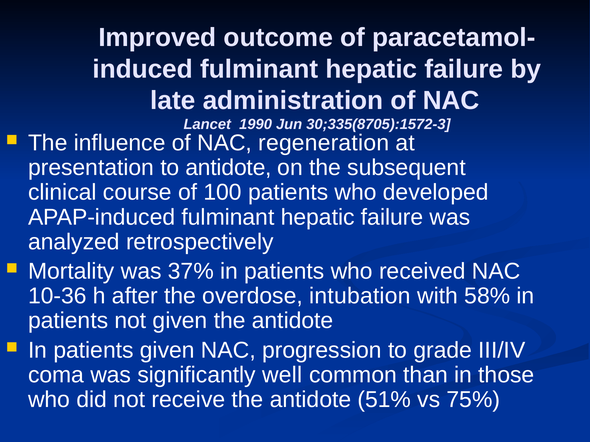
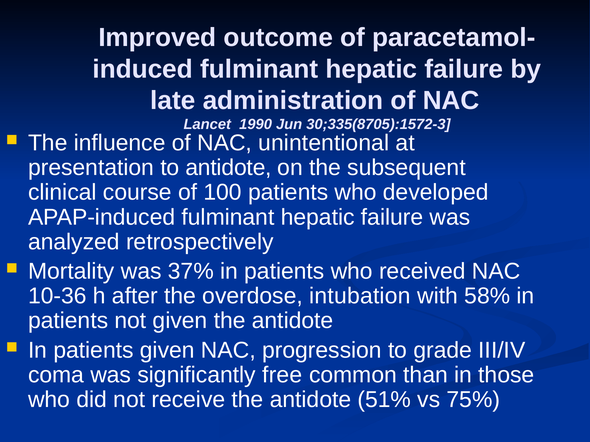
regeneration: regeneration -> unintentional (324, 143)
well: well -> free (282, 375)
